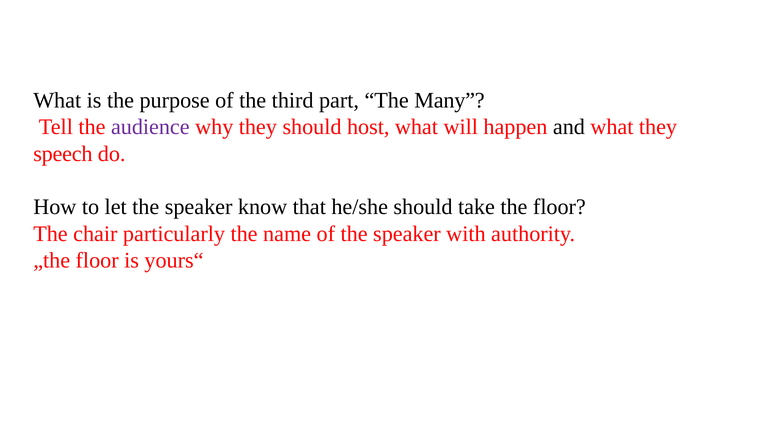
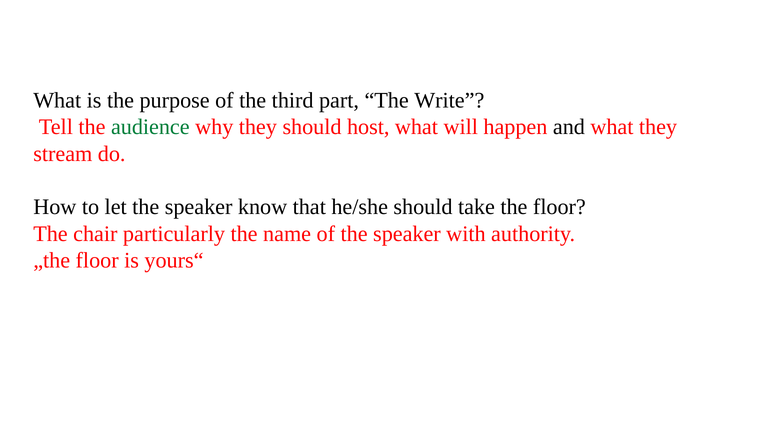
Many: Many -> Write (449, 100)
audience colour: purple -> green (150, 127)
speech: speech -> stream (63, 154)
